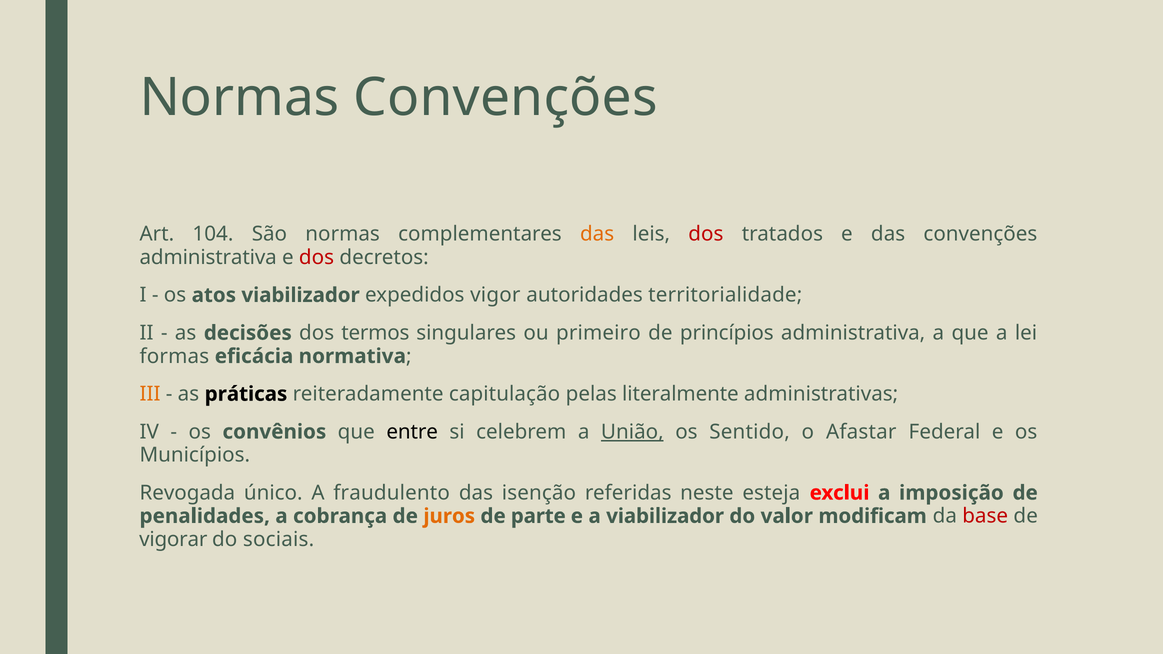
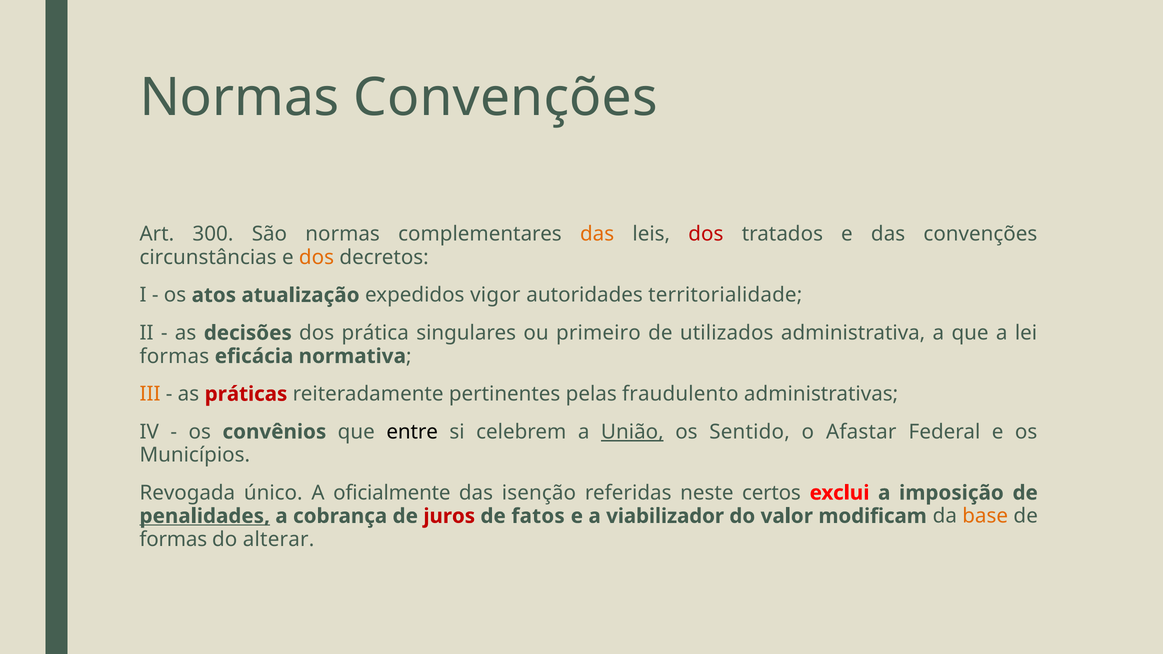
104: 104 -> 300 (213, 234)
administrativa: administrativa -> circunstâncias (208, 257)
dos colour: red -> orange (317, 257)
atos viabilizador: viabilizador -> atualização (300, 295)
termos: termos -> prática (375, 333)
princípios: princípios -> utilizados (727, 333)
práticas colour: black -> red (246, 394)
capitulação: capitulação -> pertinentes (505, 394)
literalmente: literalmente -> fraudulento (680, 394)
fraudulento: fraudulento -> oficialmente (392, 493)
esteja: esteja -> certos (771, 493)
penalidades underline: none -> present (205, 516)
juros colour: orange -> red (449, 516)
parte: parte -> fatos (538, 516)
base colour: red -> orange (985, 516)
vigorar: vigorar -> formas (173, 539)
sociais: sociais -> alterar (279, 539)
